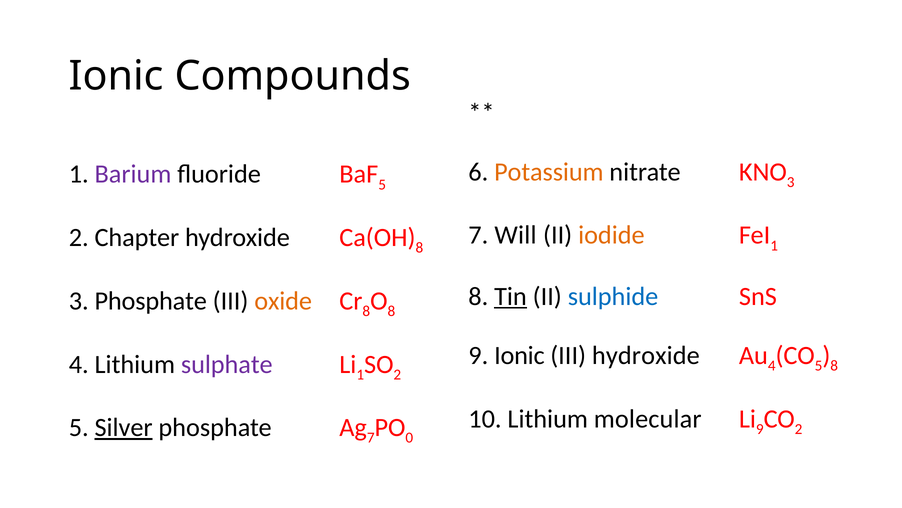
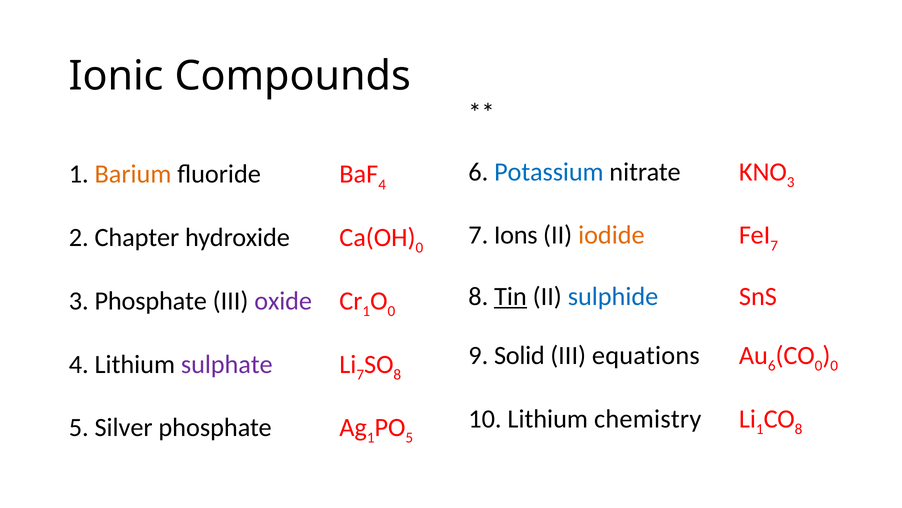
Potassium colour: orange -> blue (549, 172)
Barium colour: purple -> orange (133, 174)
5: 5 -> 4 (382, 184)
Will: Will -> Ions (516, 235)
1: 1 -> 7 (774, 245)
8: 8 -> 0 (419, 248)
oxide colour: orange -> purple (283, 301)
8: 8 -> 1 (366, 311)
8: 8 -> 0 (391, 311)
9 Ionic: Ionic -> Solid (519, 355)
III hydroxide: hydroxide -> equations (646, 355)
4: 4 -> 6 (772, 365)
5: 5 -> 0 (819, 365)
8: 8 -> 0 (834, 365)
1: 1 -> 7 (360, 374)
2: 2 -> 8 (397, 374)
molecular: molecular -> chemistry (648, 418)
9: 9 -> 1 (760, 429)
2: 2 -> 8 (799, 429)
Silver underline: present -> none (124, 427)
7: 7 -> 1 (371, 437)
0: 0 -> 5 (409, 437)
